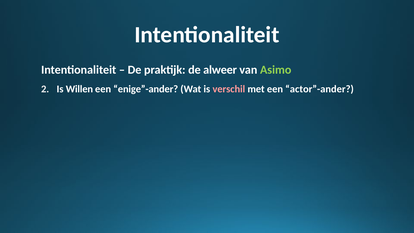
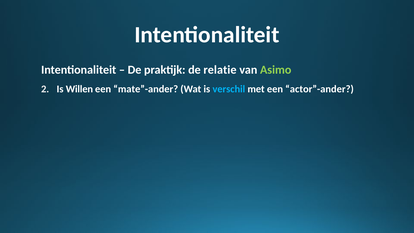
alweer: alweer -> relatie (220, 70)
enige”-ander: enige”-ander -> mate”-ander (146, 89)
verschil colour: pink -> light blue (229, 89)
